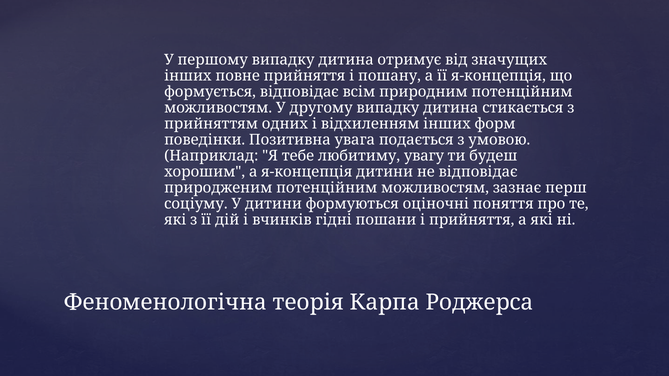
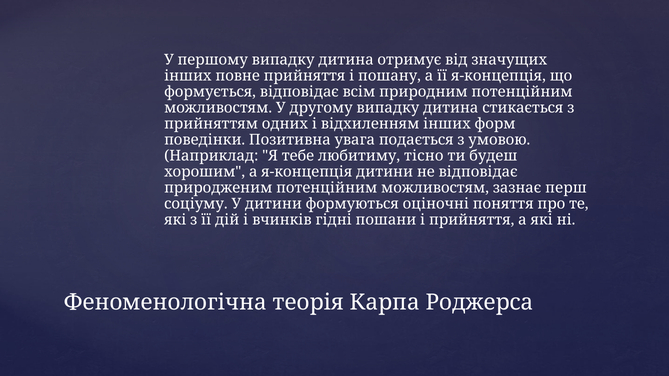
увагу: увагу -> тісно (424, 156)
